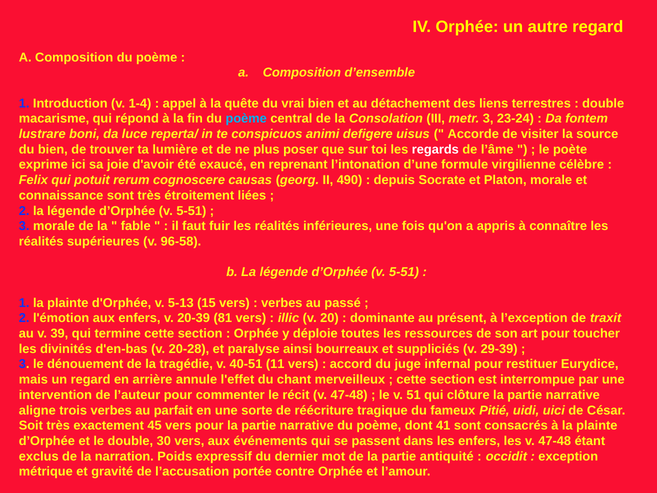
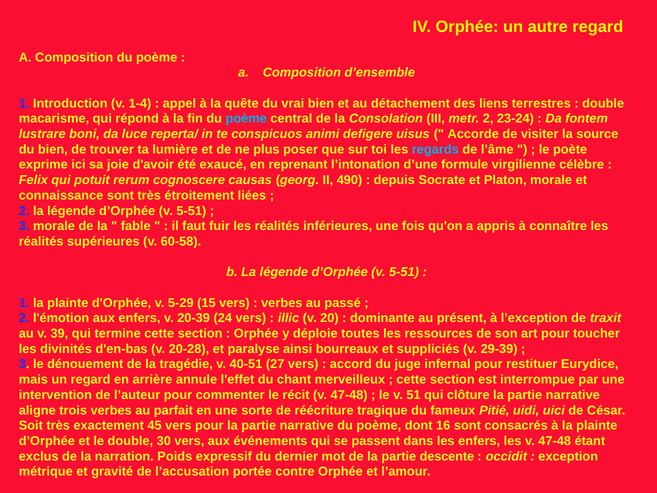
metr 3: 3 -> 2 (488, 119)
regards colour: white -> light blue (435, 149)
96-58: 96-58 -> 60-58 (181, 241)
5-13: 5-13 -> 5-29 (181, 303)
81: 81 -> 24 (223, 318)
11: 11 -> 27 (275, 364)
41: 41 -> 16 (443, 425)
antiquité: antiquité -> descente (447, 456)
